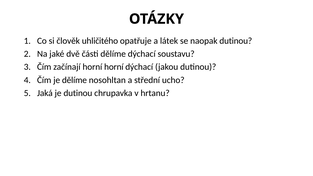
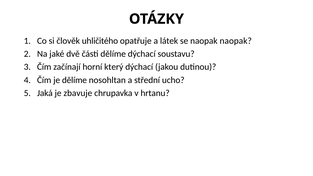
naopak dutinou: dutinou -> naopak (236, 41)
horní horní: horní -> který (114, 67)
je dutinou: dutinou -> zbavuje (78, 93)
